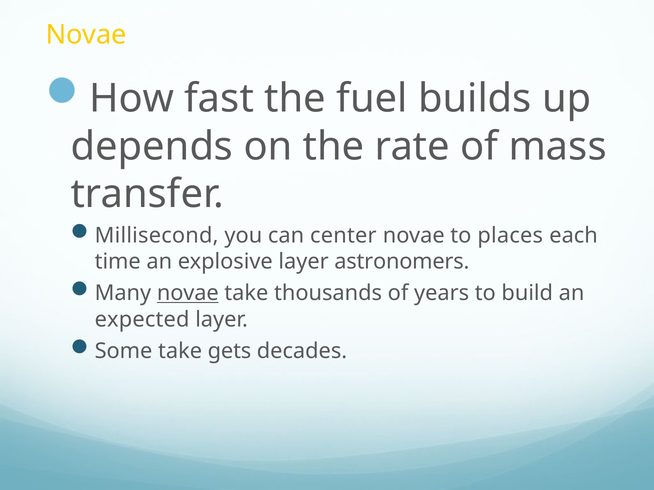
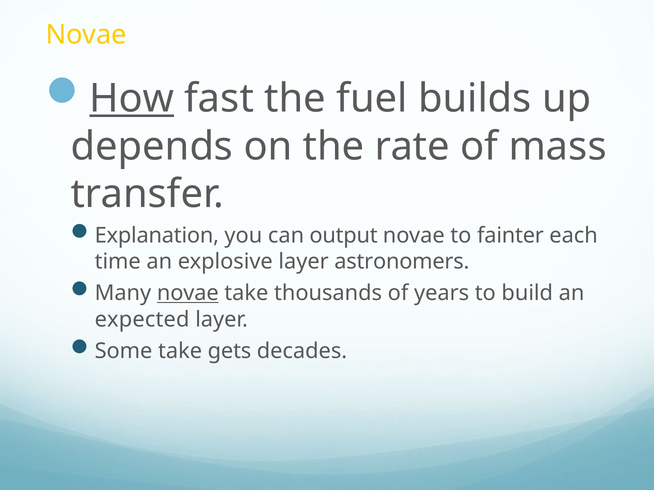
How underline: none -> present (132, 99)
Millisecond: Millisecond -> Explanation (157, 236)
center: center -> output (344, 236)
places: places -> fainter (510, 236)
